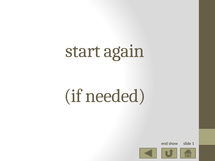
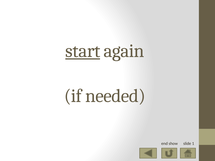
start underline: none -> present (83, 51)
